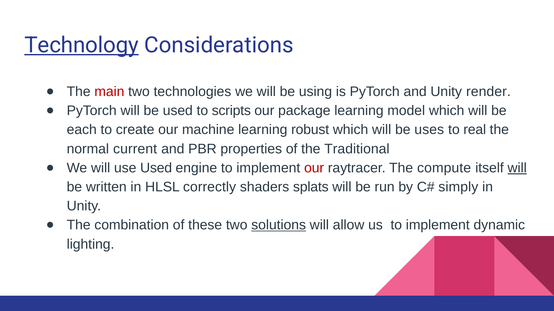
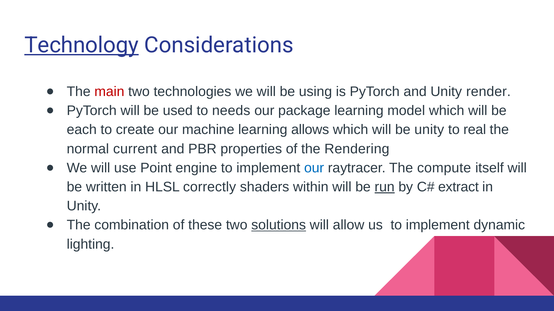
scripts: scripts -> needs (231, 111)
robust: robust -> allows (310, 130)
be uses: uses -> unity (429, 130)
Traditional: Traditional -> Rendering (357, 149)
use Used: Used -> Point (156, 168)
our colour: red -> blue (314, 168)
will underline: present -> none (517, 168)
splats: splats -> within (311, 187)
run underline: none -> present (385, 187)
simply: simply -> extract (458, 187)
